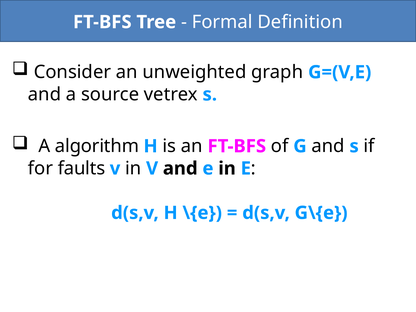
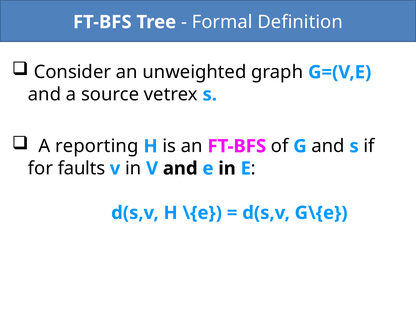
algorithm: algorithm -> reporting (97, 146)
